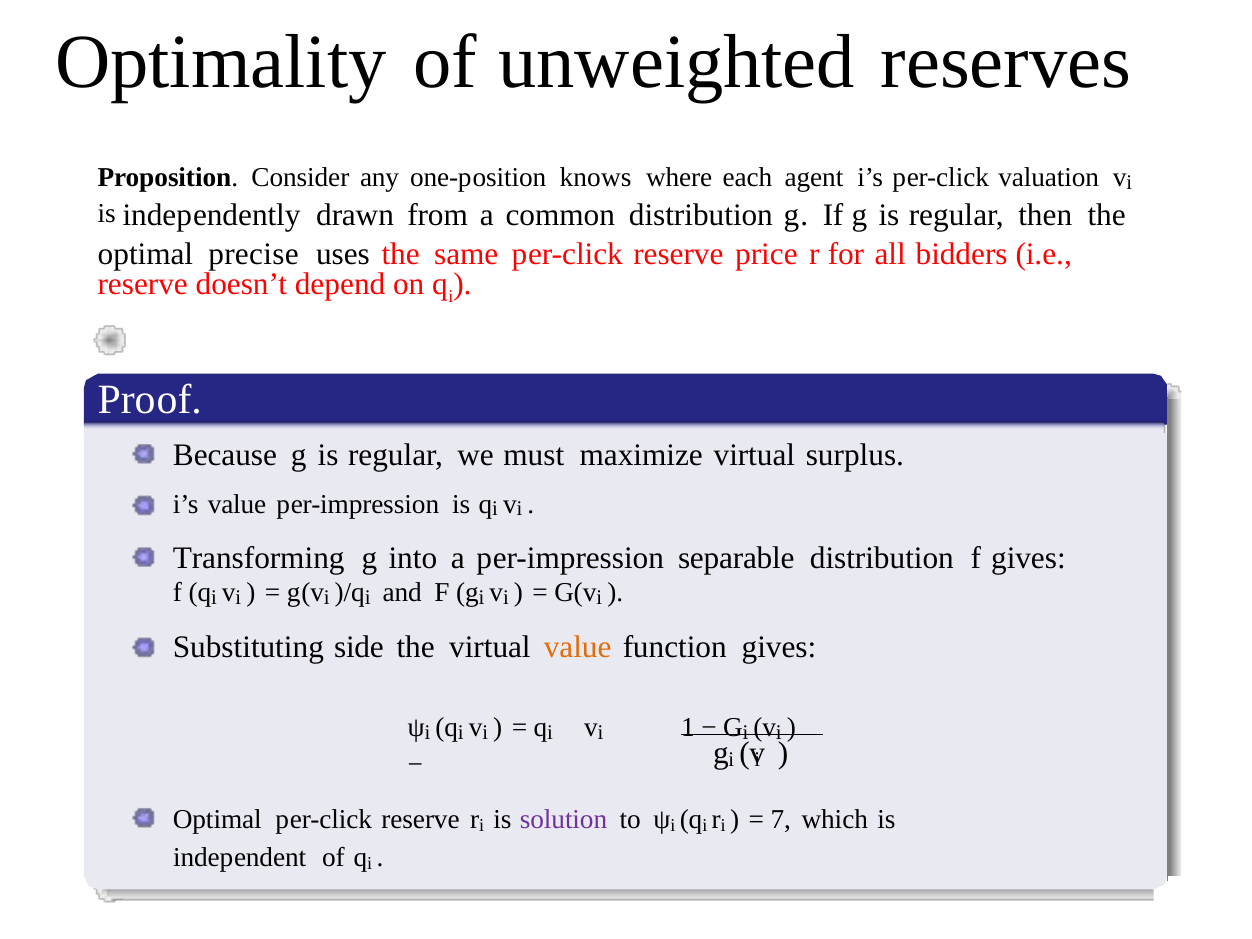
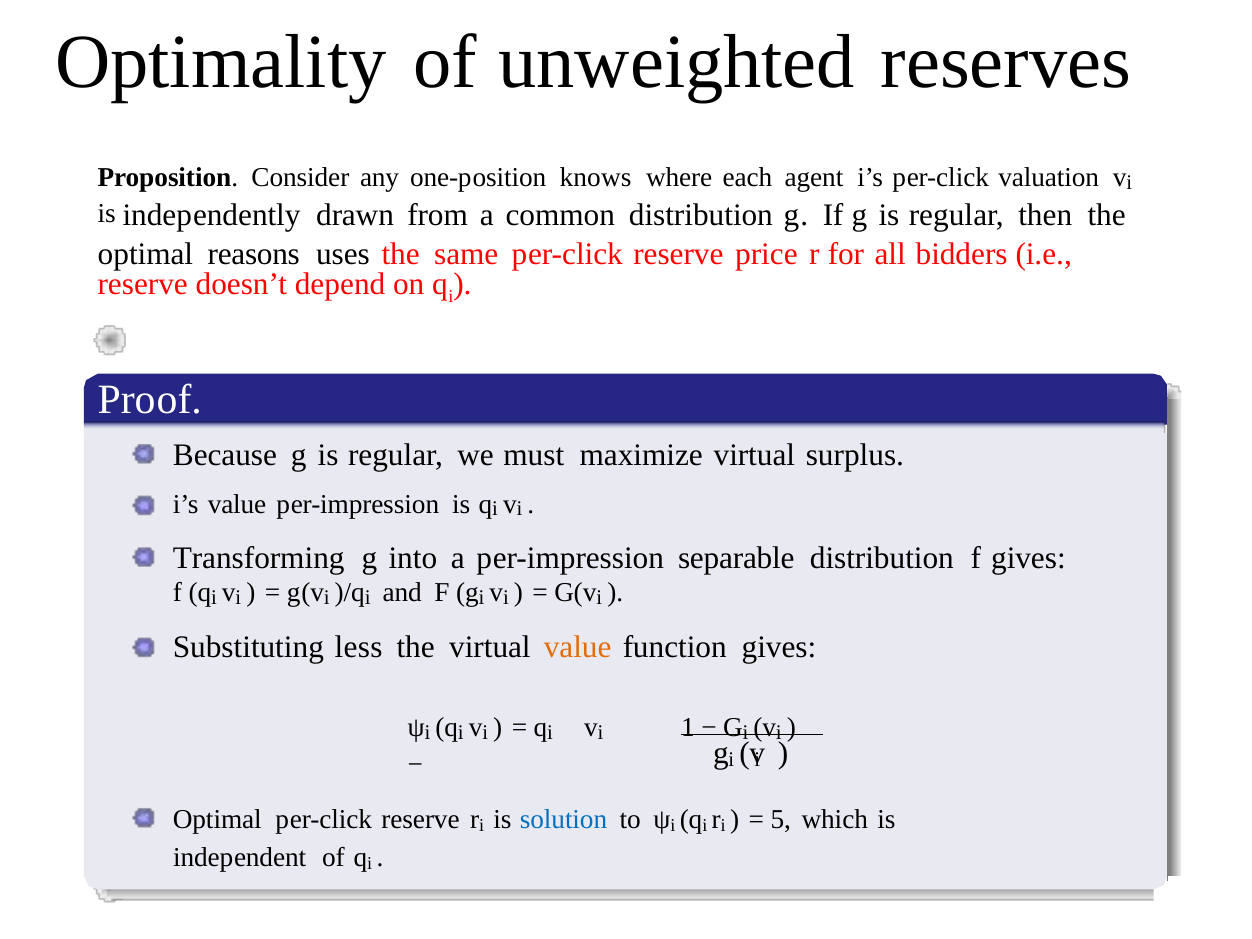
precise: precise -> reasons (254, 254)
side: side -> less (359, 647)
solution colour: purple -> blue (564, 820)
7: 7 -> 5 (781, 820)
